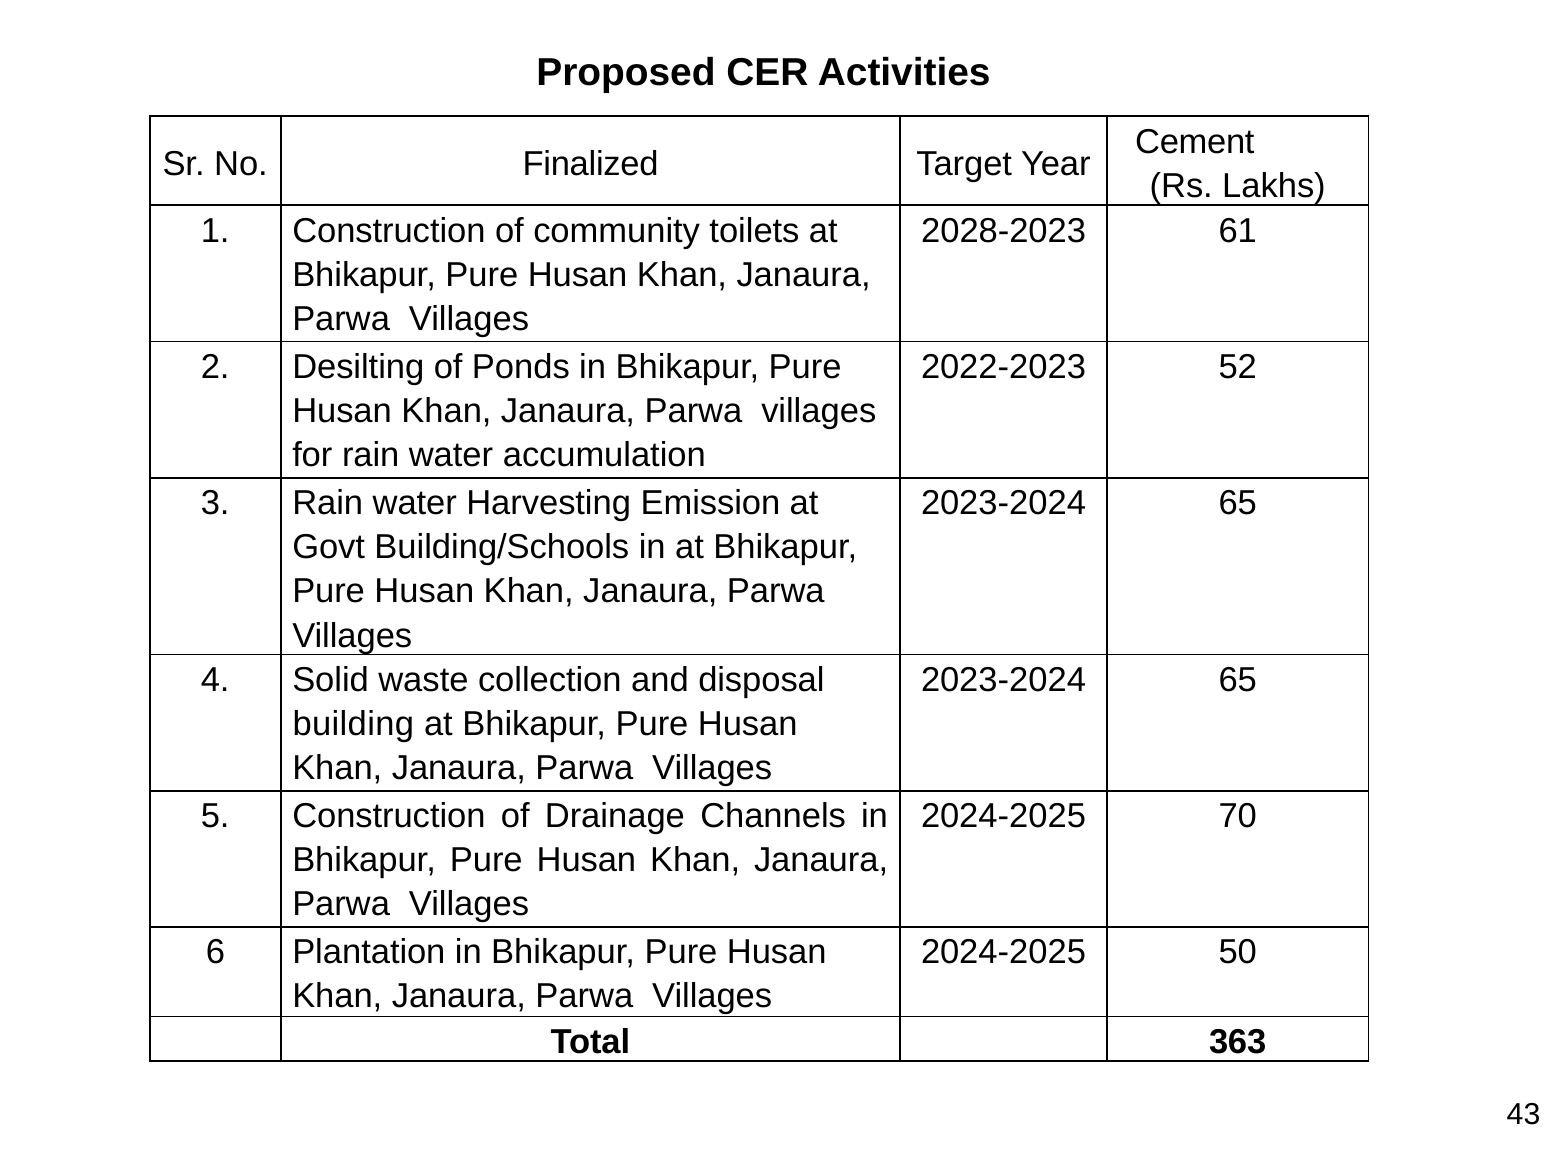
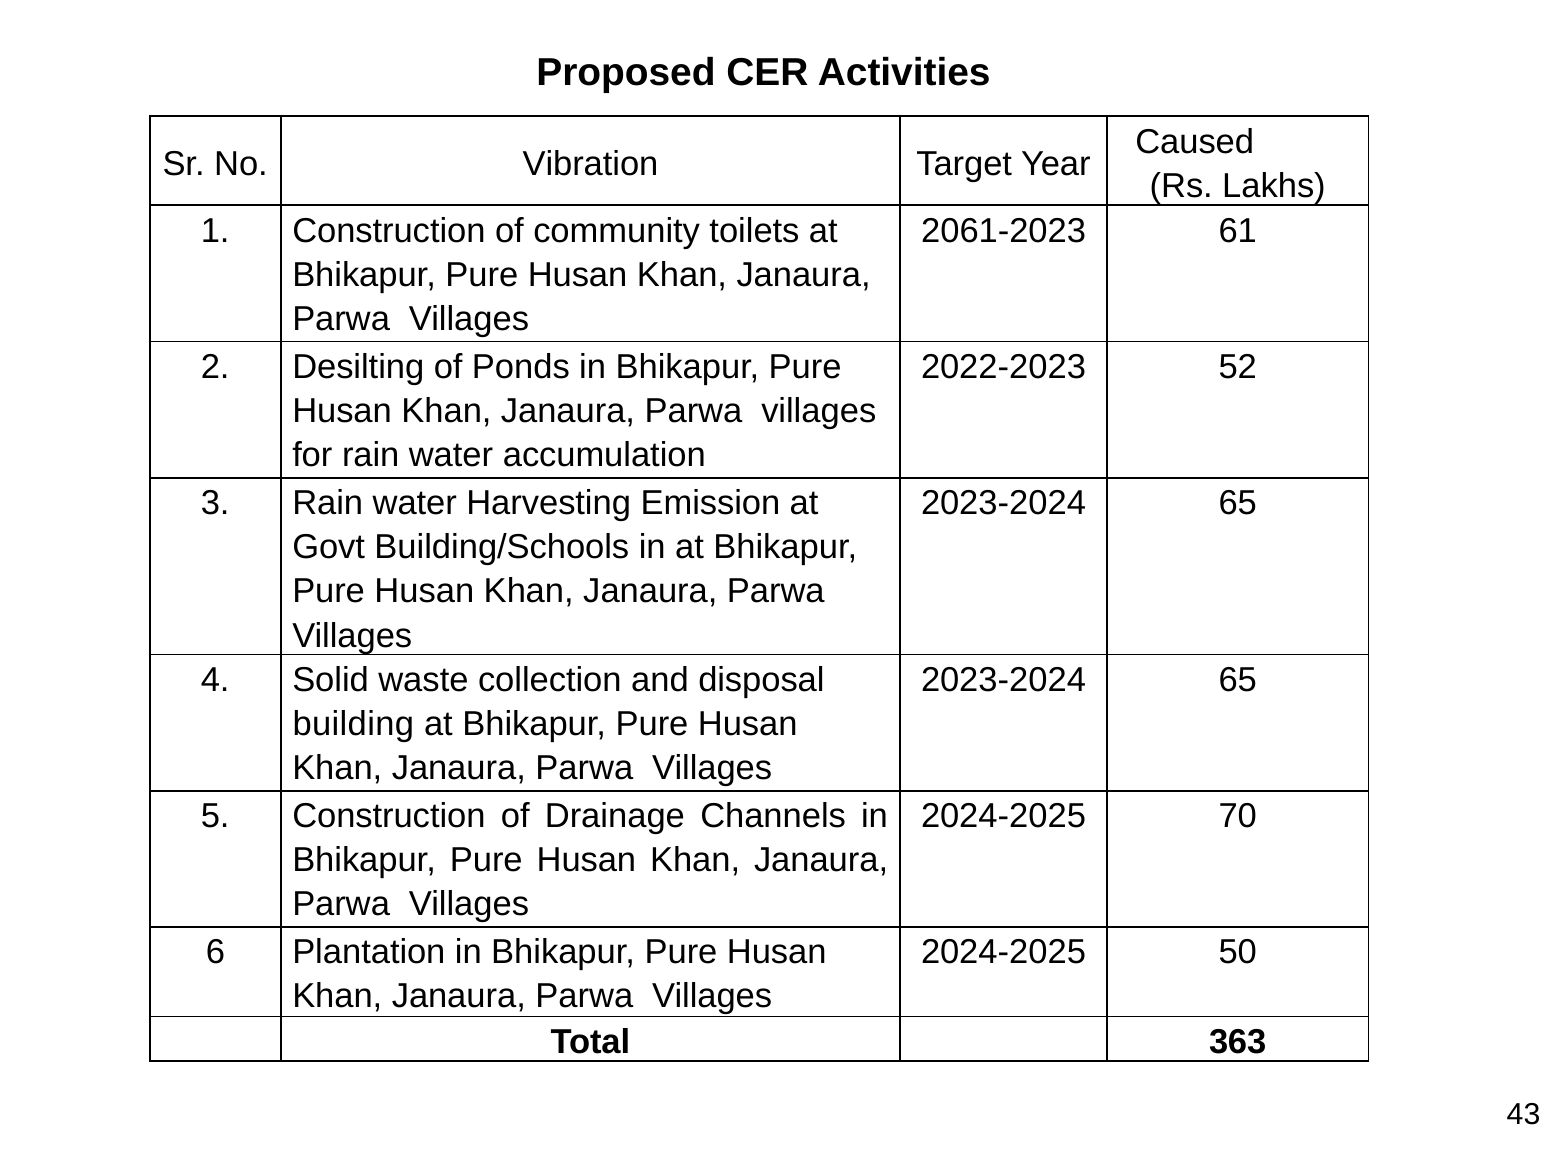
Cement: Cement -> Caused (1195, 142)
Finalized: Finalized -> Vibration (590, 164)
2028-2023: 2028-2023 -> 2061-2023 (1004, 231)
